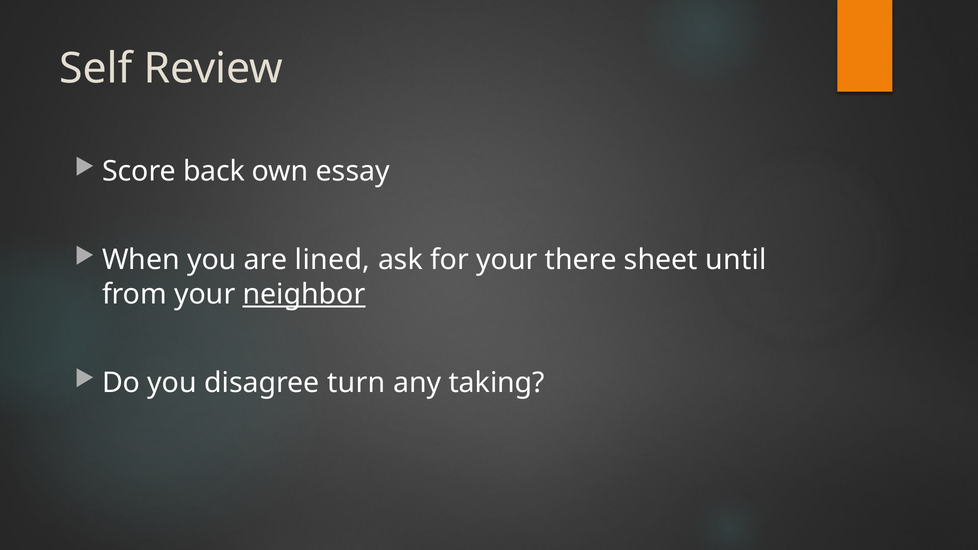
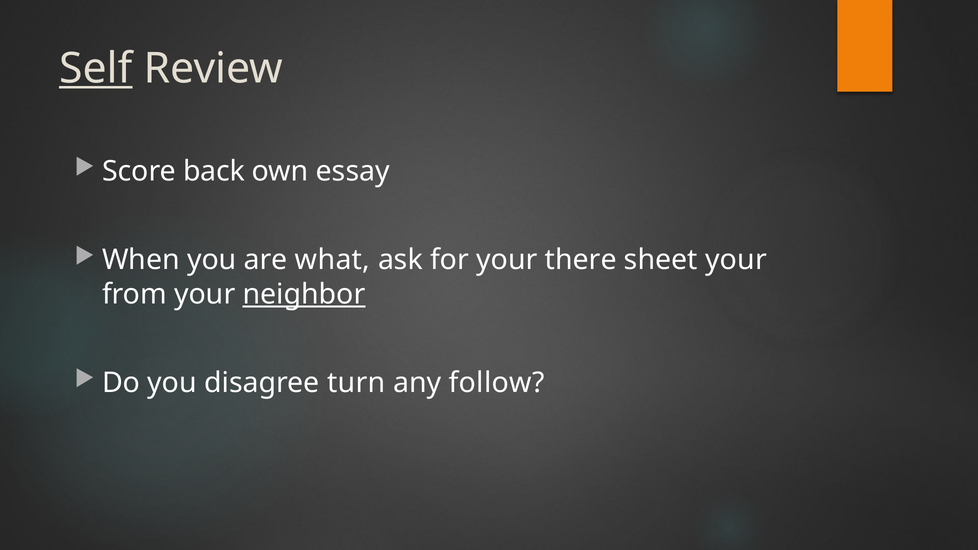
Self underline: none -> present (96, 69)
lined: lined -> what (332, 260)
sheet until: until -> your (736, 260)
taking: taking -> follow (497, 383)
